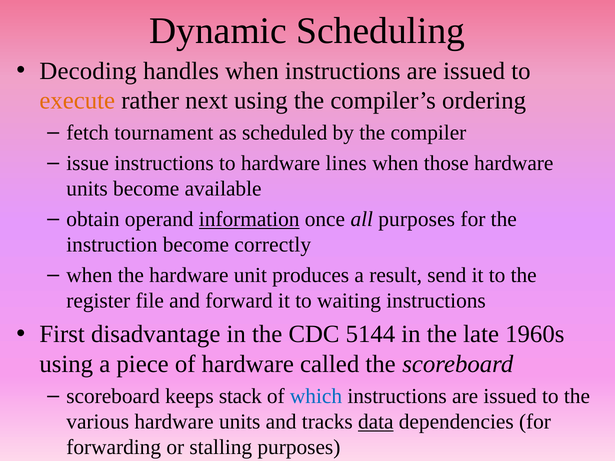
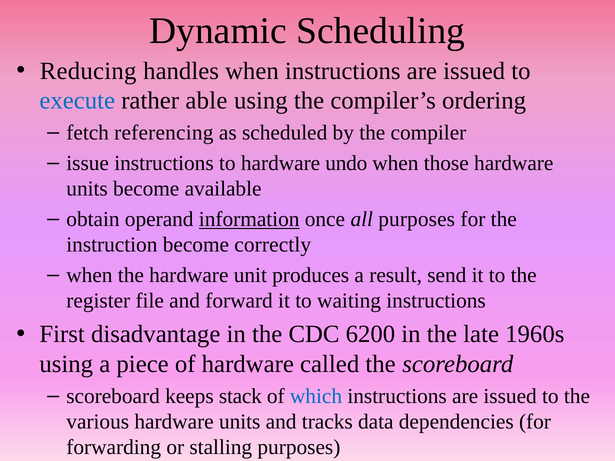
Decoding: Decoding -> Reducing (88, 71)
execute colour: orange -> blue (77, 101)
next: next -> able (206, 101)
tournament: tournament -> referencing (164, 133)
lines: lines -> undo (346, 163)
5144: 5144 -> 6200 (370, 334)
data underline: present -> none (376, 422)
